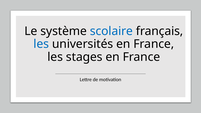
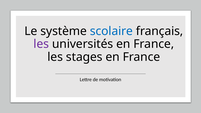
les colour: blue -> purple (41, 44)
